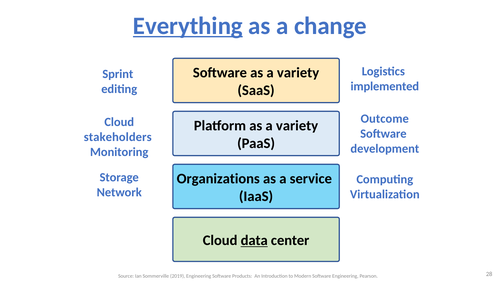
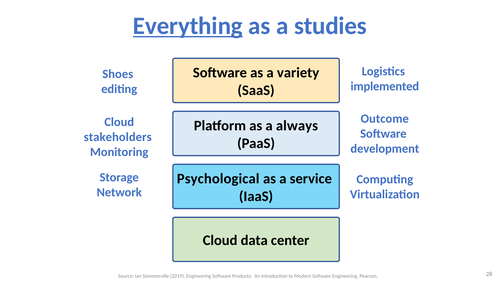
change: change -> studies (330, 26)
Sprint: Sprint -> Shoes (118, 74)
Platform as a variety: variety -> always (297, 126)
Organizations: Organizations -> Psychological (218, 179)
data underline: present -> none (254, 240)
